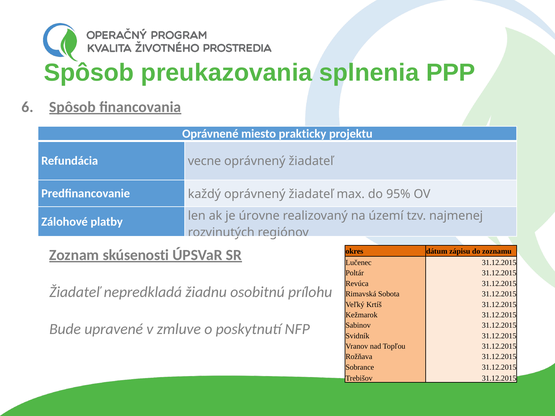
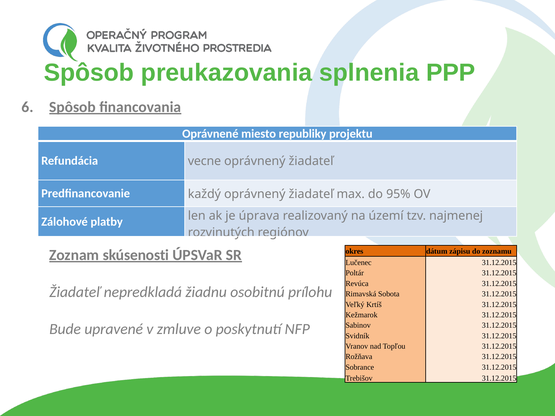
prakticky: prakticky -> republiky (303, 134)
úrovne: úrovne -> úprava (259, 216)
